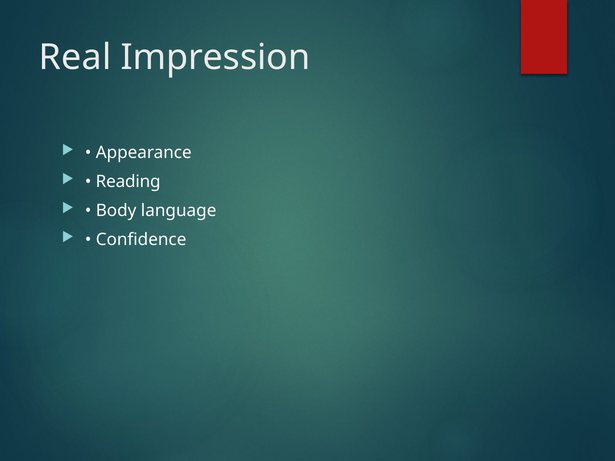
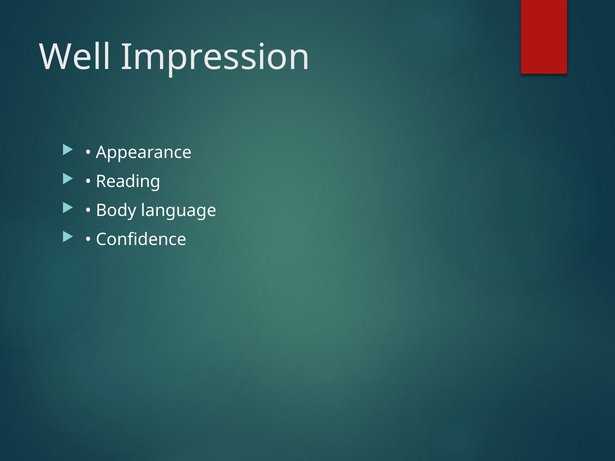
Real: Real -> Well (75, 58)
